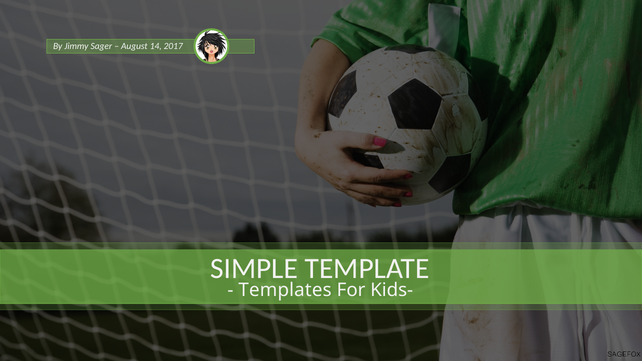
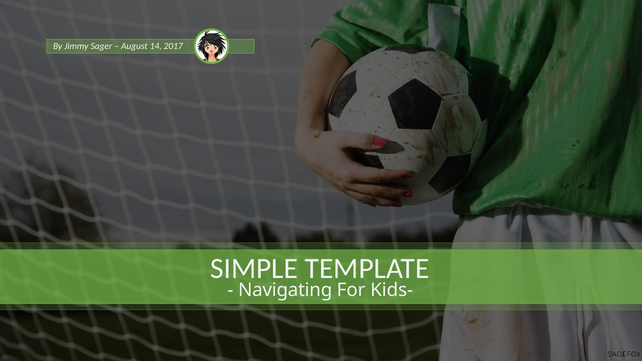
Templates: Templates -> Navigating (285, 290)
